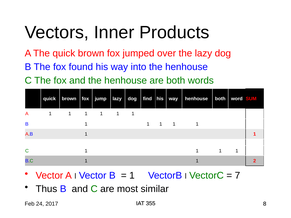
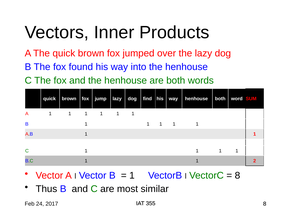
7: 7 -> 8 (237, 176)
